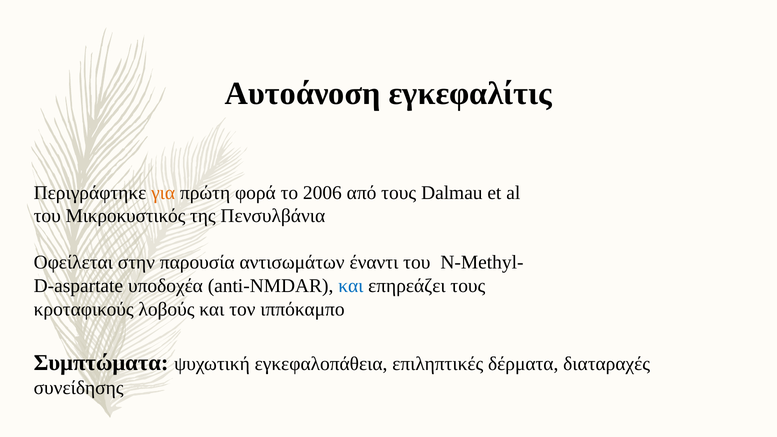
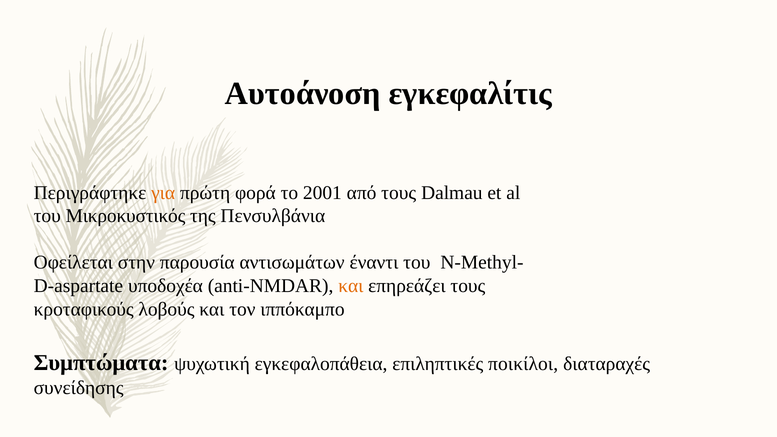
2006: 2006 -> 2001 (322, 193)
και colour: blue -> orange (351, 286)
δέρματα: δέρματα -> ποικίλοι (523, 364)
